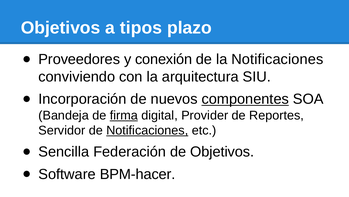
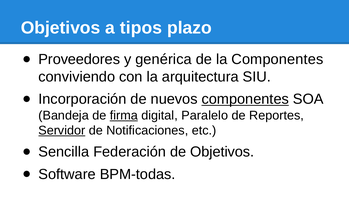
conexión: conexión -> genérica (164, 59)
la Notificaciones: Notificaciones -> Componentes (277, 59)
Provider: Provider -> Paralelo (205, 115)
Servidor underline: none -> present (62, 130)
Notificaciones underline: present -> none (147, 130)
BPM-hacer: BPM-hacer -> BPM-todas (138, 174)
